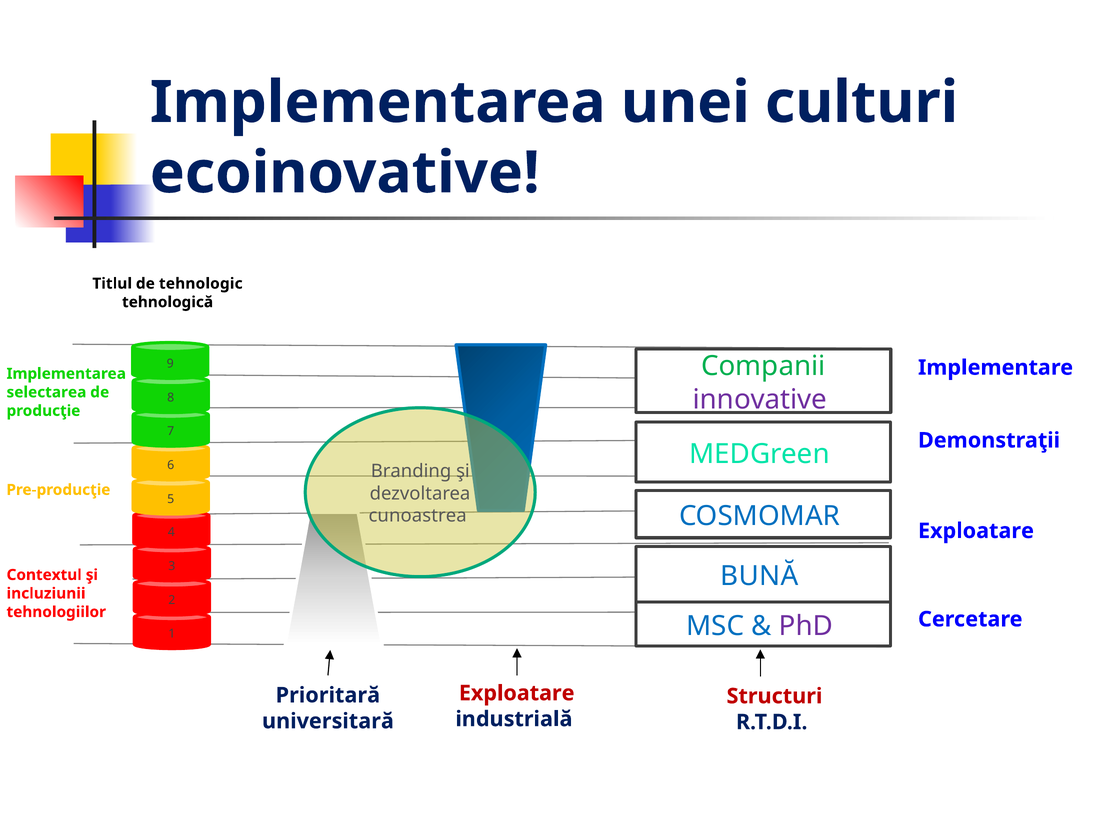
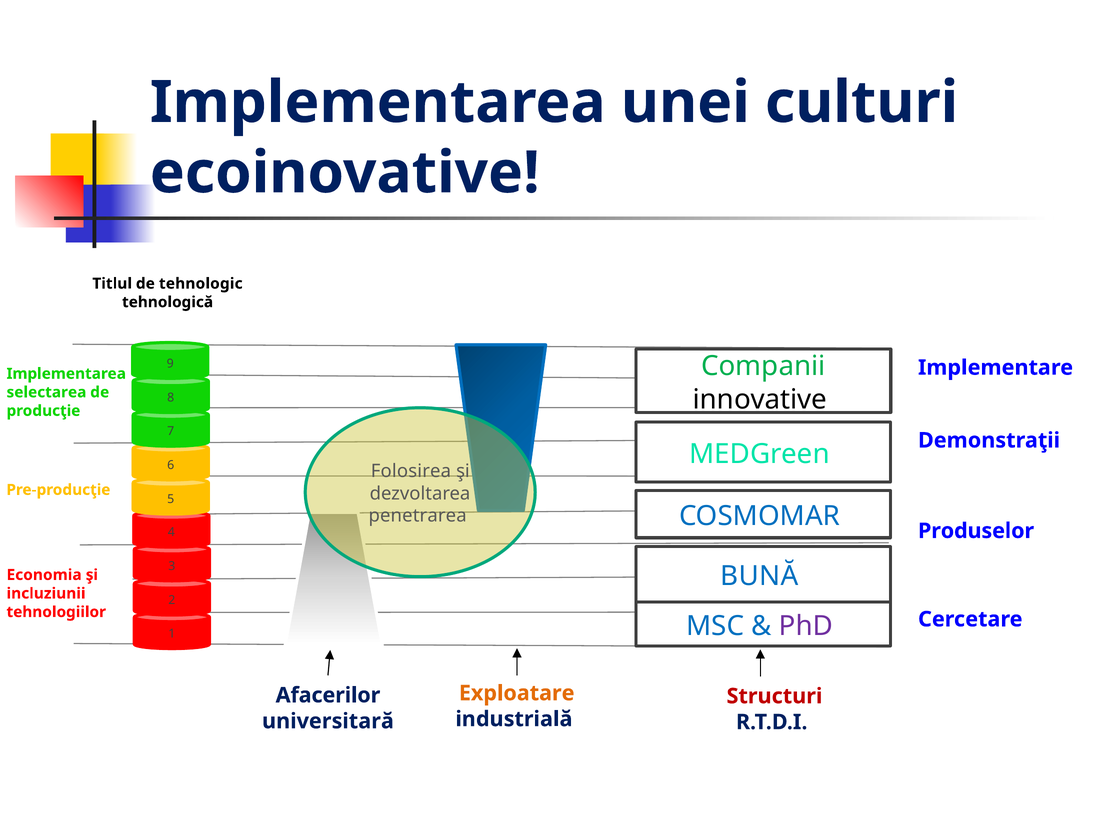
innovative colour: purple -> black (760, 399)
Branding: Branding -> Folosirea (411, 471)
cunoastrea: cunoastrea -> penetrarea (418, 516)
Exploatare: Exploatare -> Produselor (976, 531)
Contextul: Contextul -> Economia (44, 575)
Exploatare colour: red -> orange (517, 693)
Prioritară: Prioritară -> Afacerilor (328, 695)
